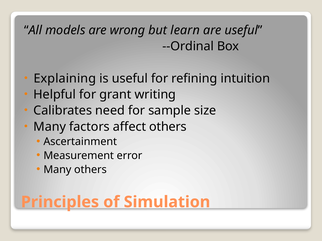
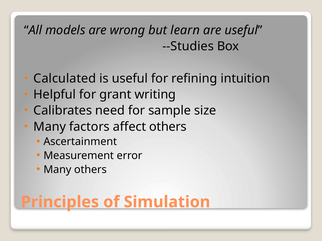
--Ordinal: --Ordinal -> --Studies (188, 46)
Explaining: Explaining -> Calculated (65, 79)
